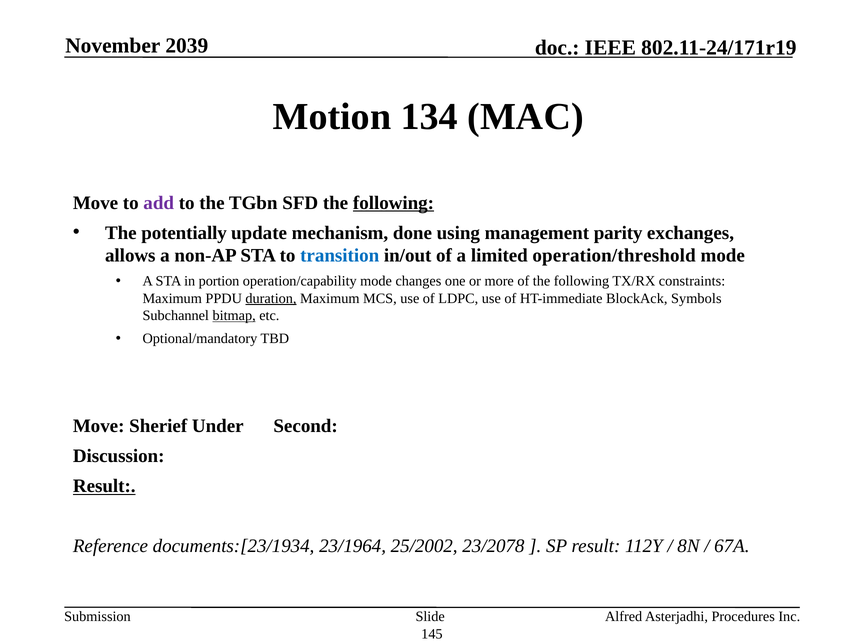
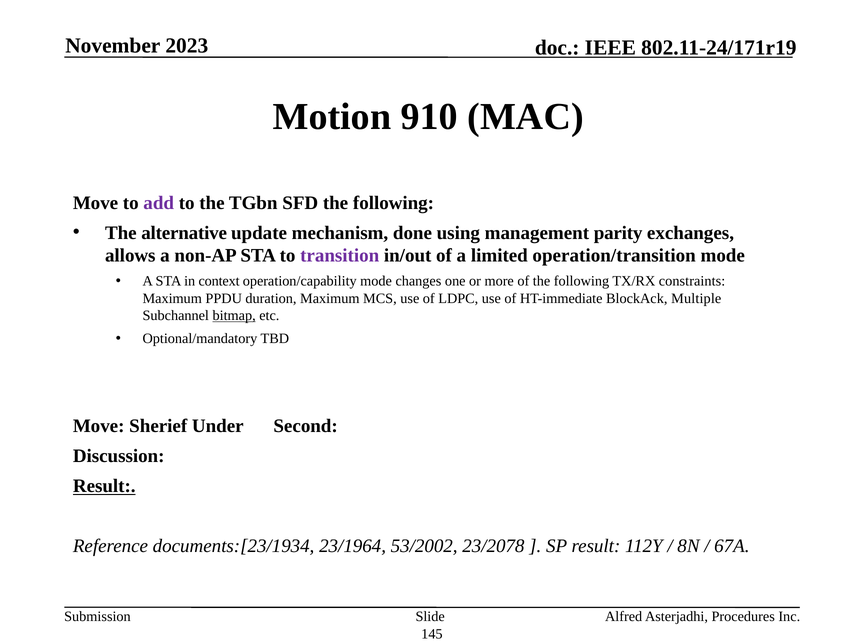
2039: 2039 -> 2023 (187, 45)
134: 134 -> 910 (429, 117)
following underline: present -> none (394, 203)
potentially: potentially -> alternative (184, 233)
transition colour: blue -> purple (340, 256)
operation/threshold: operation/threshold -> operation/transition (614, 256)
portion: portion -> context (219, 281)
duration underline: present -> none (271, 298)
Symbols: Symbols -> Multiple (696, 298)
25/2002: 25/2002 -> 53/2002 (424, 546)
